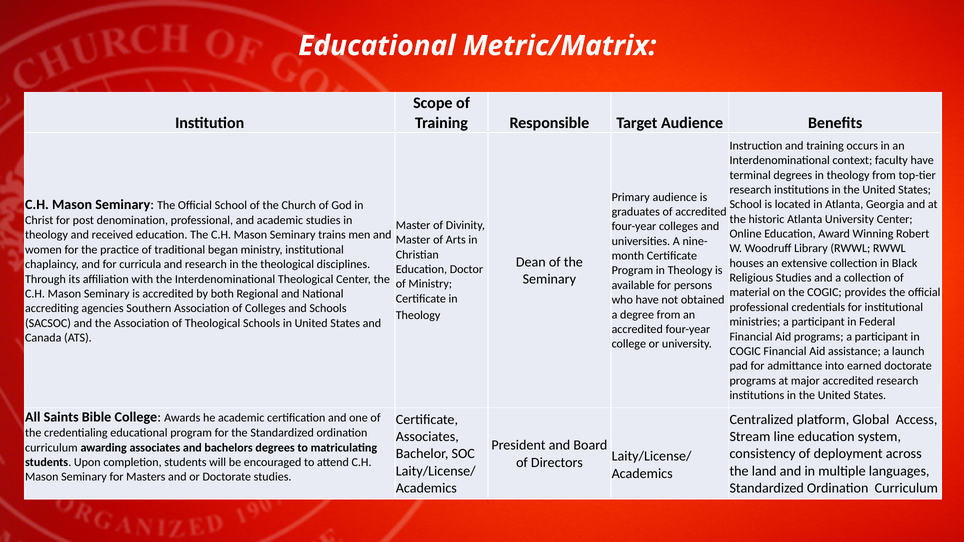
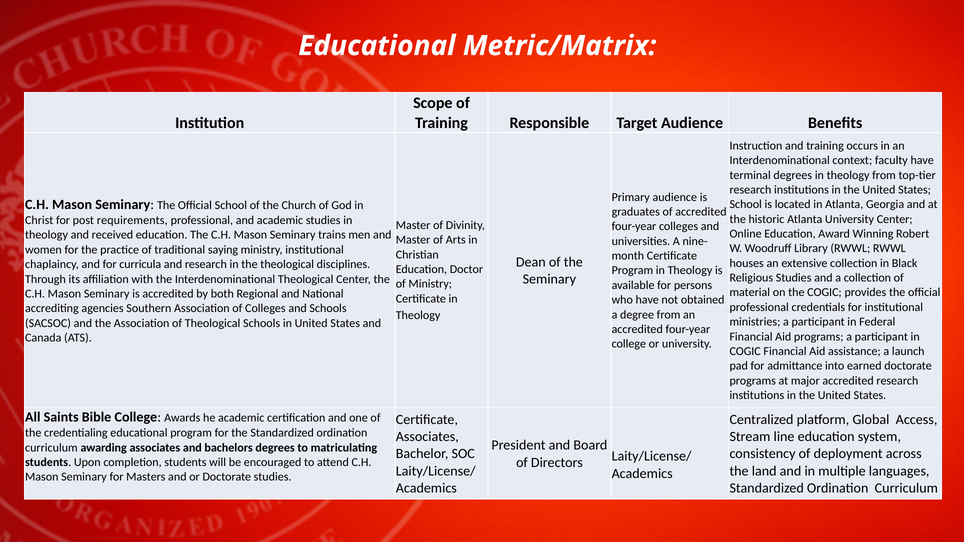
denomination: denomination -> requirements (132, 220)
began: began -> saying (223, 250)
